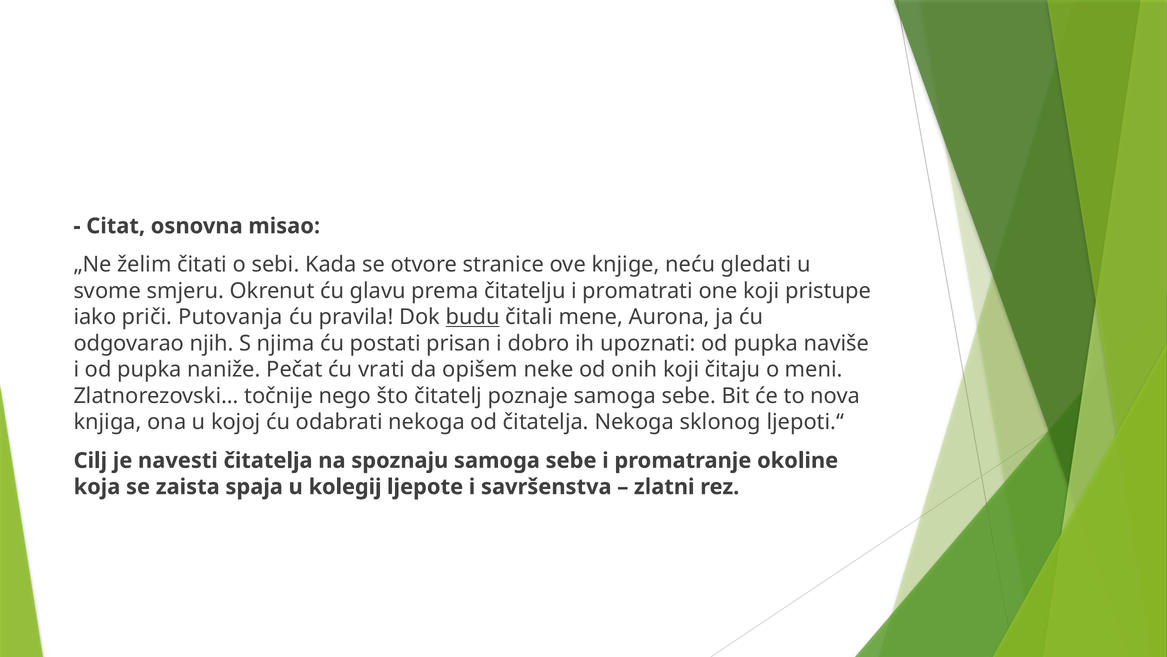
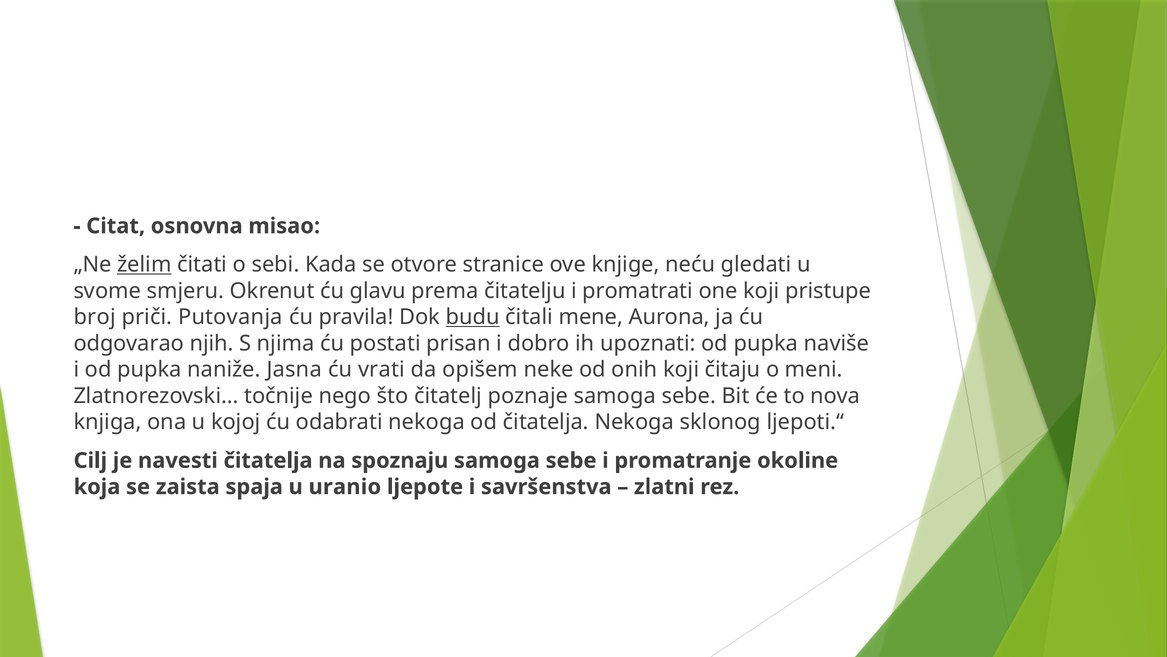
želim underline: none -> present (144, 264)
iako: iako -> broj (95, 317)
Pečat: Pečat -> Jasna (294, 369)
kolegij: kolegij -> uranio (345, 486)
